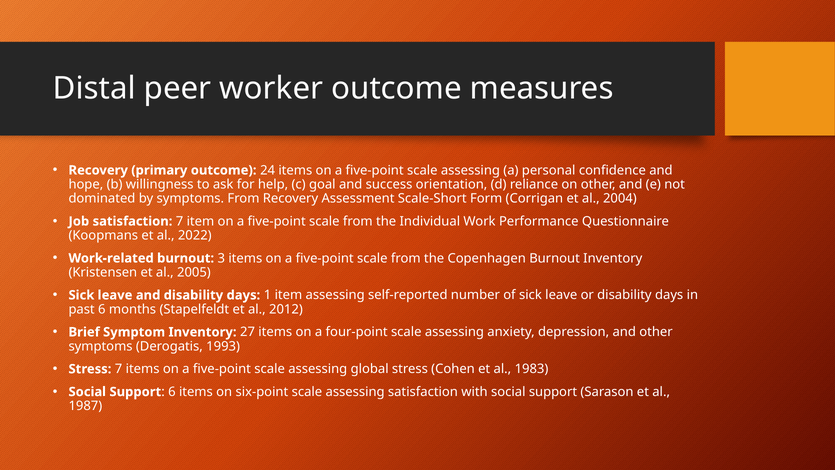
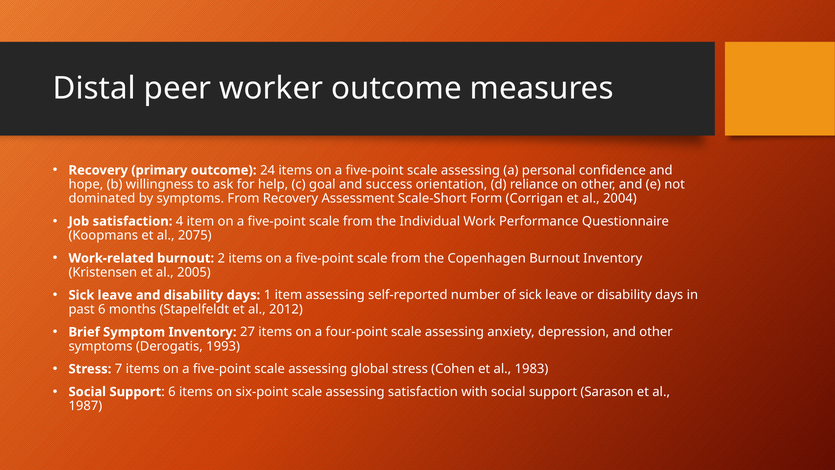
satisfaction 7: 7 -> 4 (180, 221)
2022: 2022 -> 2075 (195, 235)
3: 3 -> 2 (221, 258)
